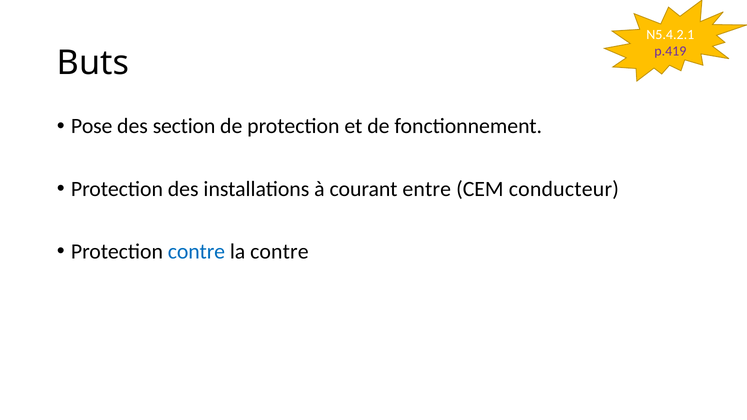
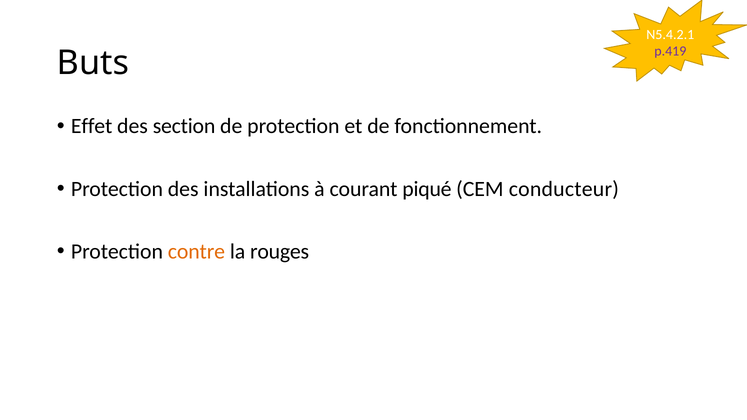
Pose: Pose -> Effet (92, 126)
entre: entre -> piqué (427, 189)
contre colour: blue -> orange (196, 252)
la contre: contre -> rouges (280, 252)
